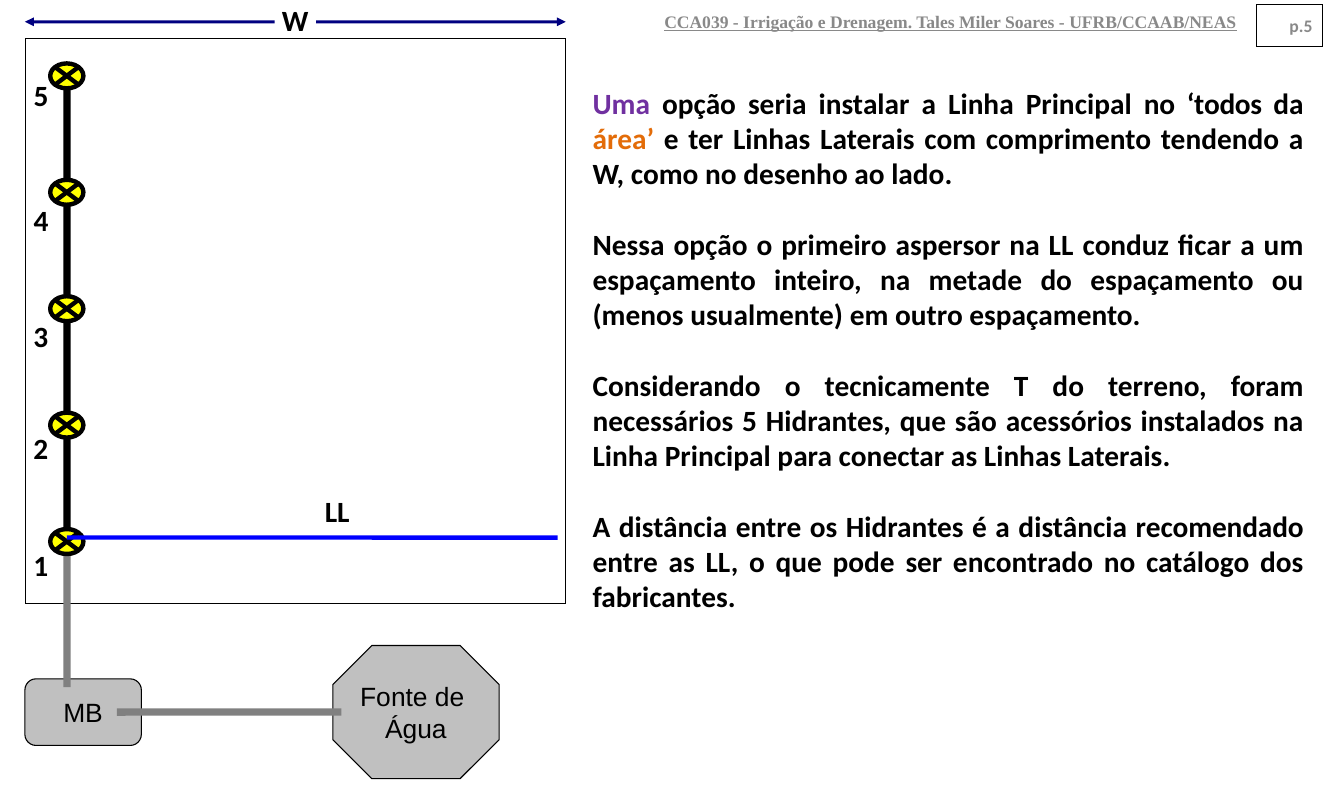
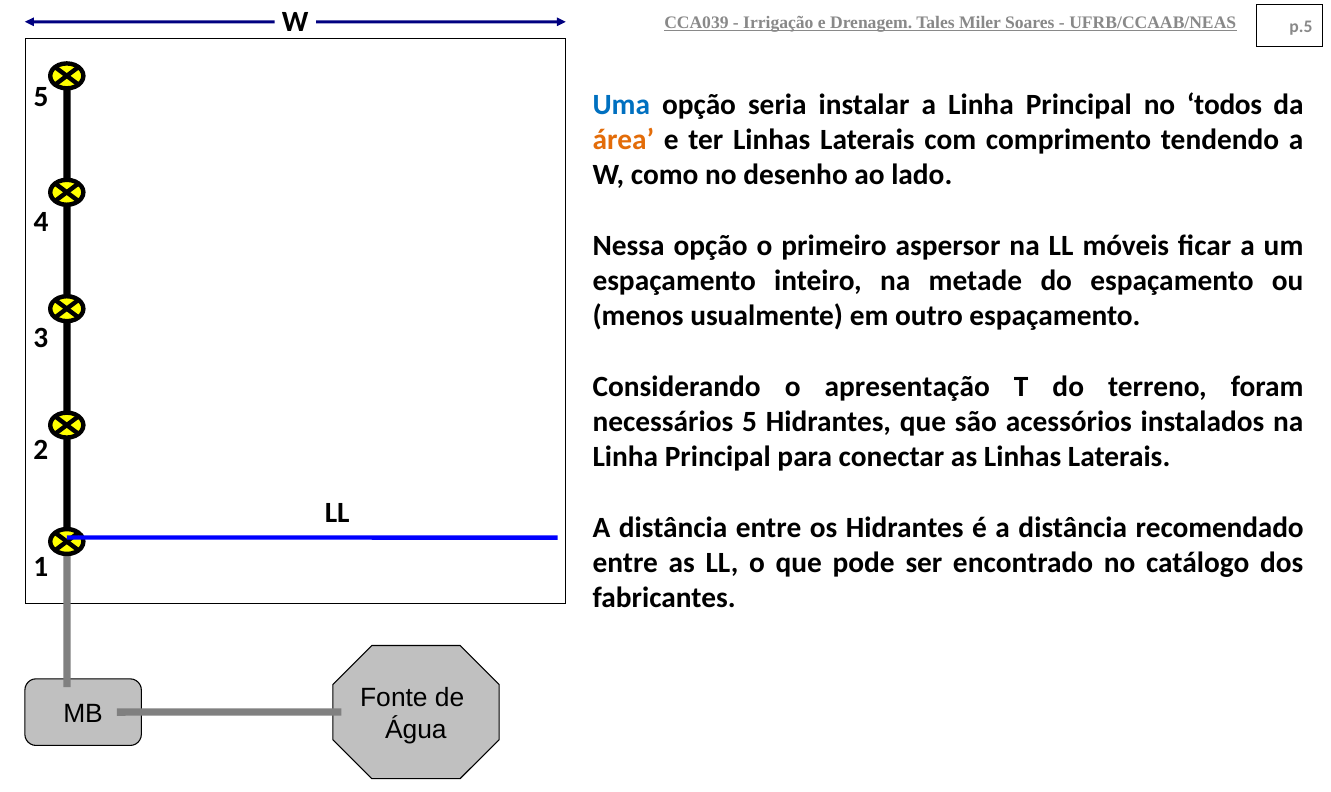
Uma colour: purple -> blue (621, 105)
conduz: conduz -> móveis (1126, 246)
tecnicamente: tecnicamente -> apresentação (907, 387)
